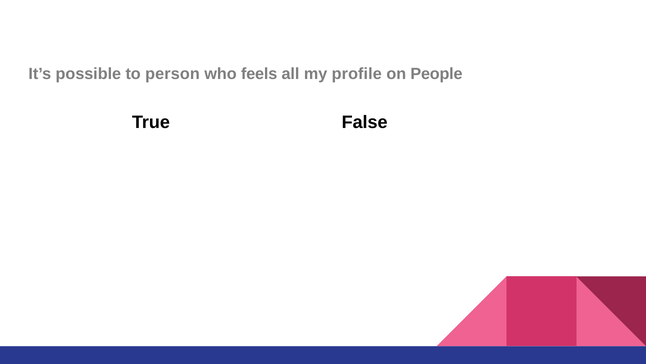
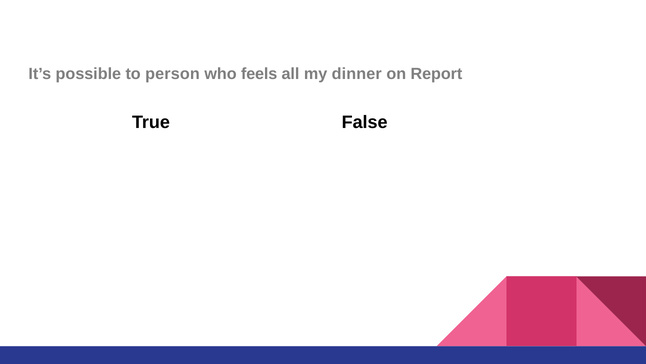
profile: profile -> dinner (357, 74)
People: People -> Report (436, 74)
